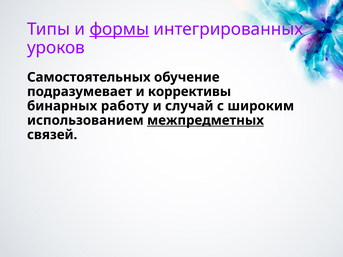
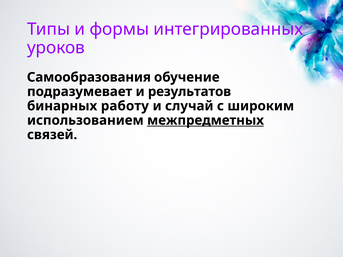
формы underline: present -> none (119, 29)
Самостоятельных: Самостоятельных -> Самообразования (89, 77)
коррективы: коррективы -> результатов (189, 92)
